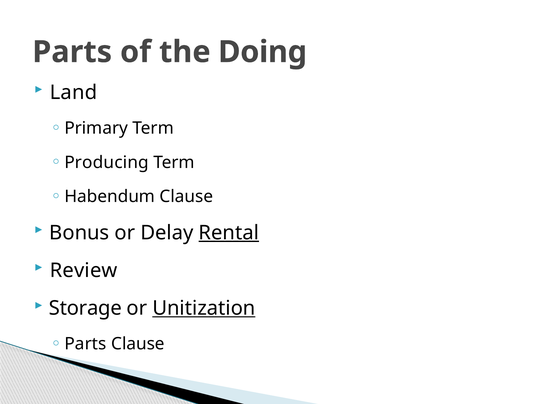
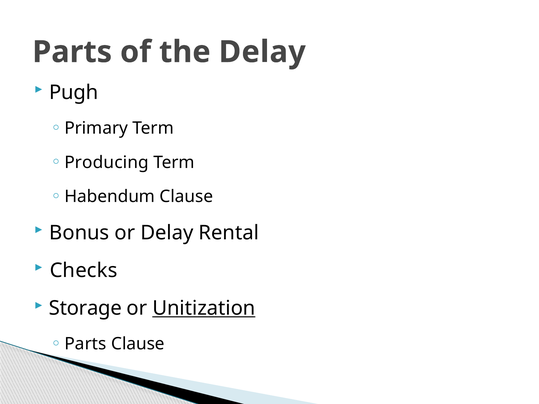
the Doing: Doing -> Delay (262, 52)
Land: Land -> Pugh (74, 93)
Rental underline: present -> none (229, 233)
Review: Review -> Checks (84, 271)
